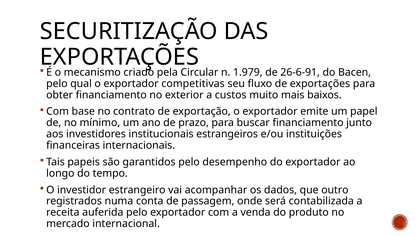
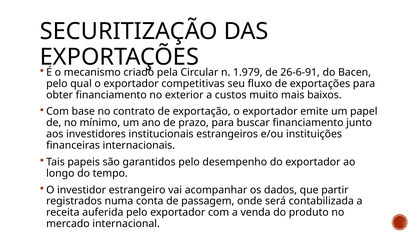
outro: outro -> partir (335, 190)
